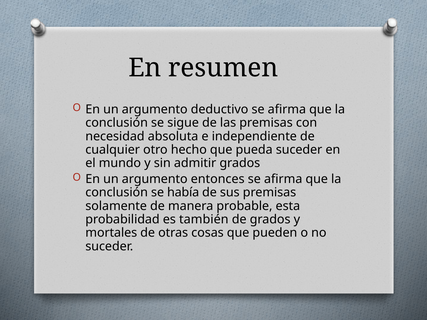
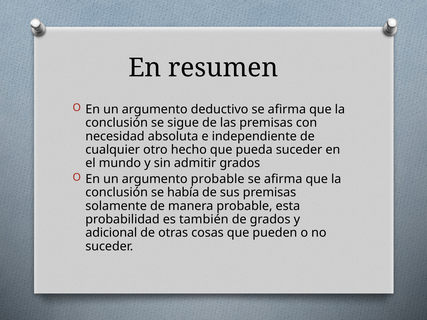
argumento entonces: entonces -> probable (218, 179)
mortales: mortales -> adicional (111, 233)
